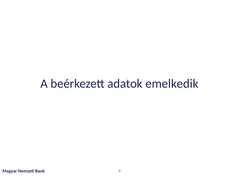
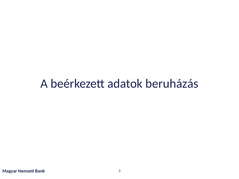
emelkedik: emelkedik -> beruházás (172, 84)
